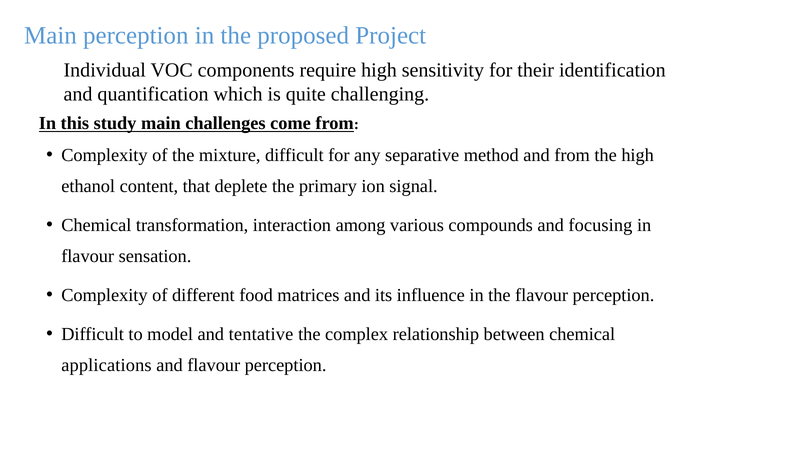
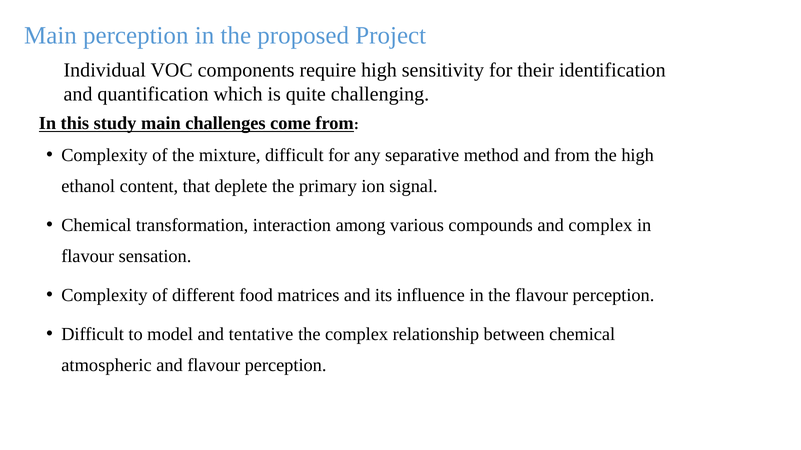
and focusing: focusing -> complex (600, 226)
applications: applications -> atmospheric (106, 366)
